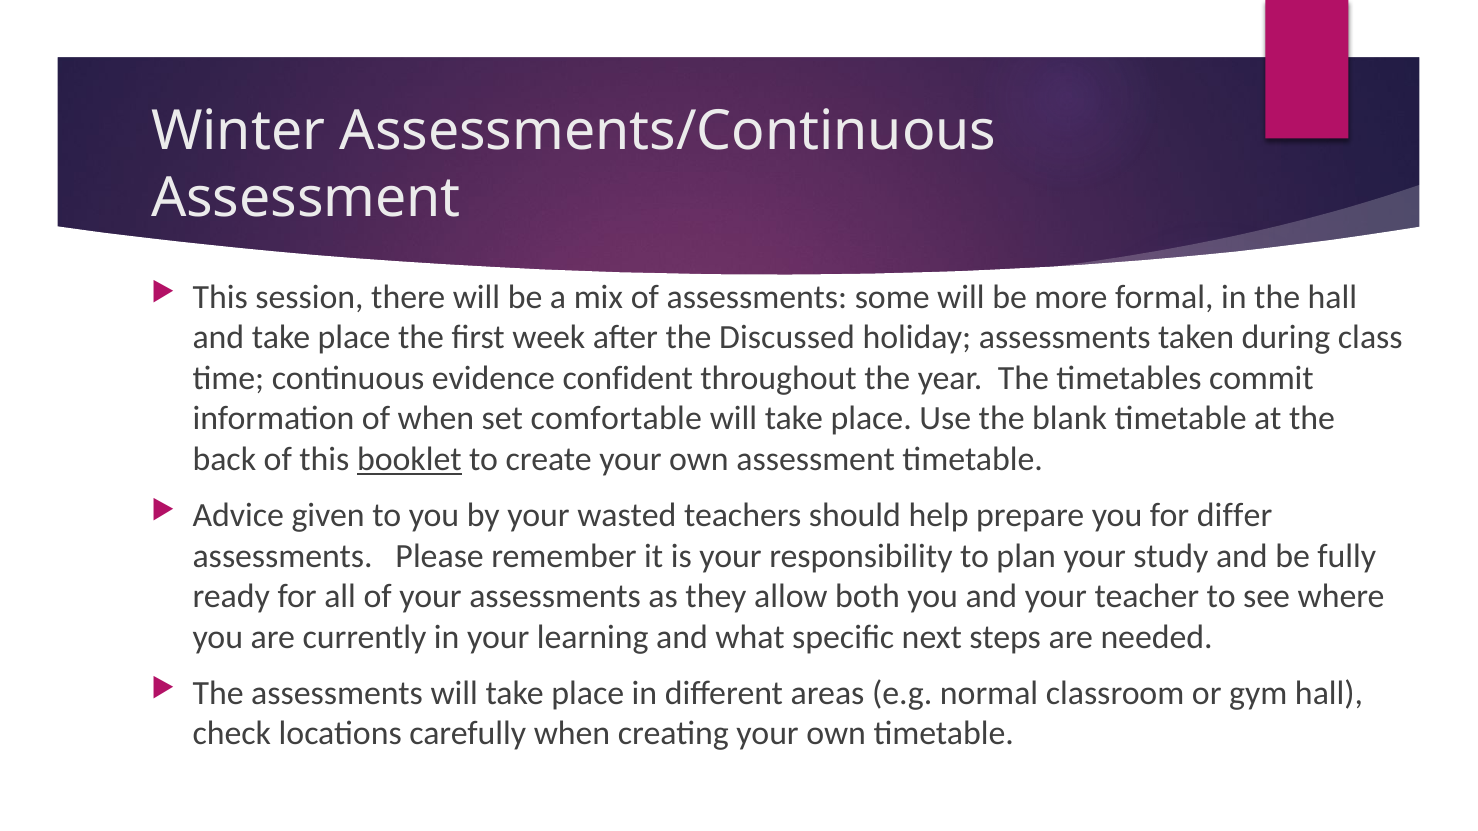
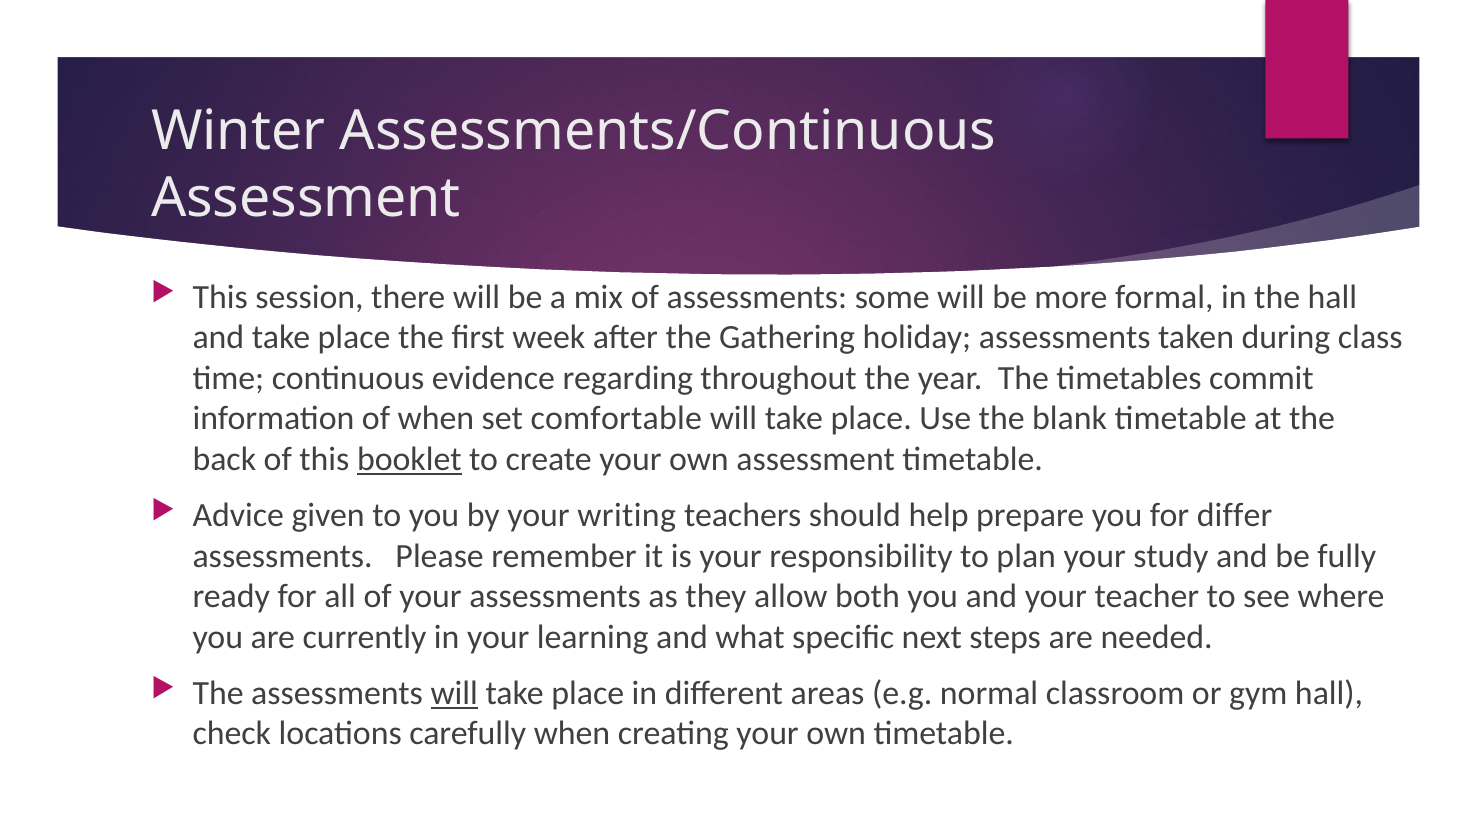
Discussed: Discussed -> Gathering (787, 338)
confident: confident -> regarding (628, 378)
wasted: wasted -> writing (627, 516)
will underline: none -> present (454, 693)
